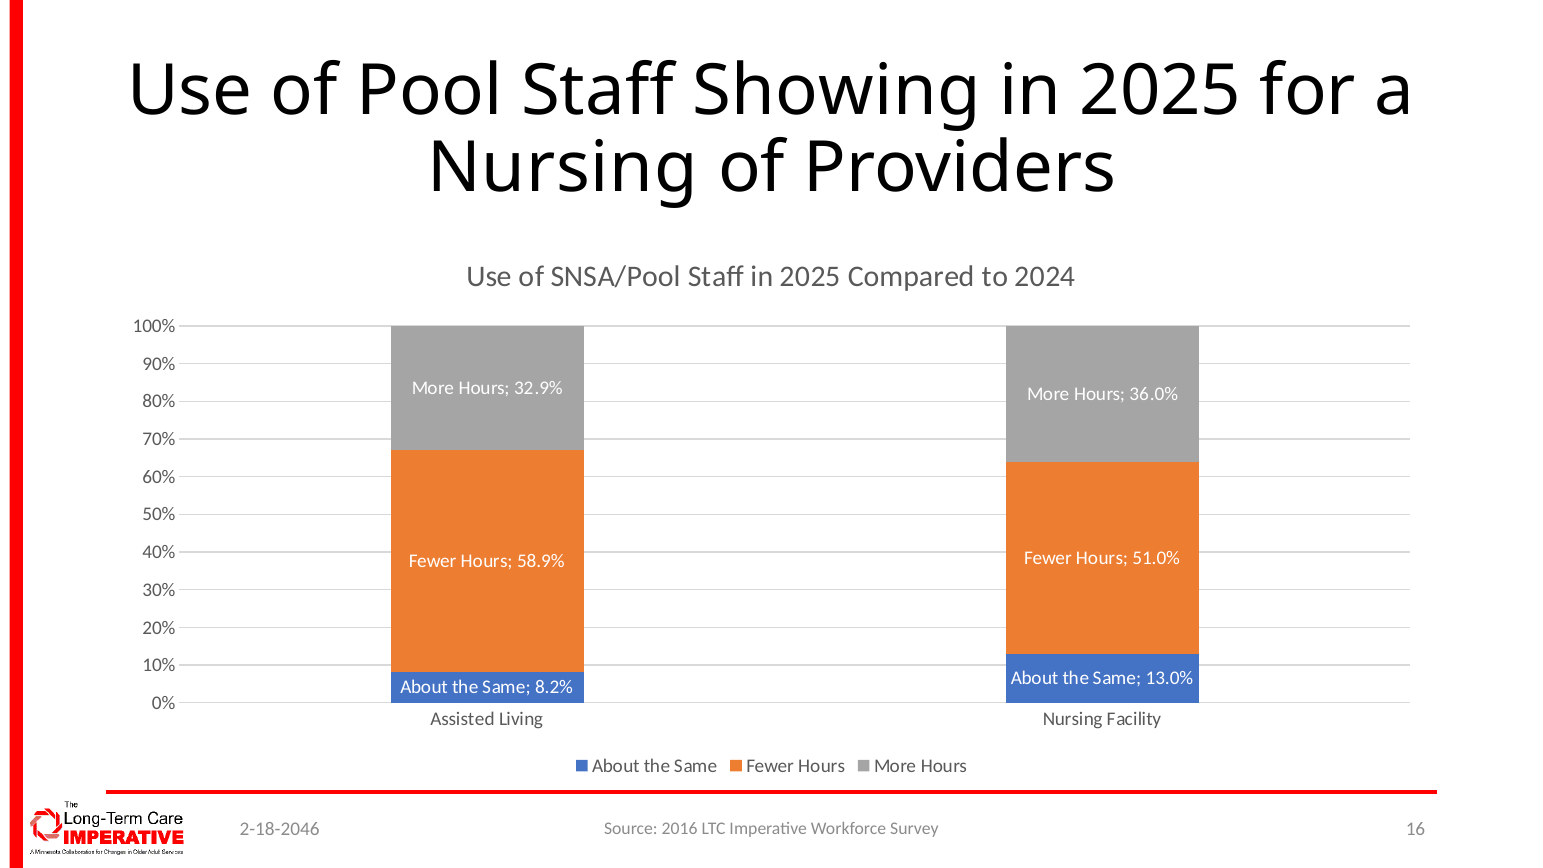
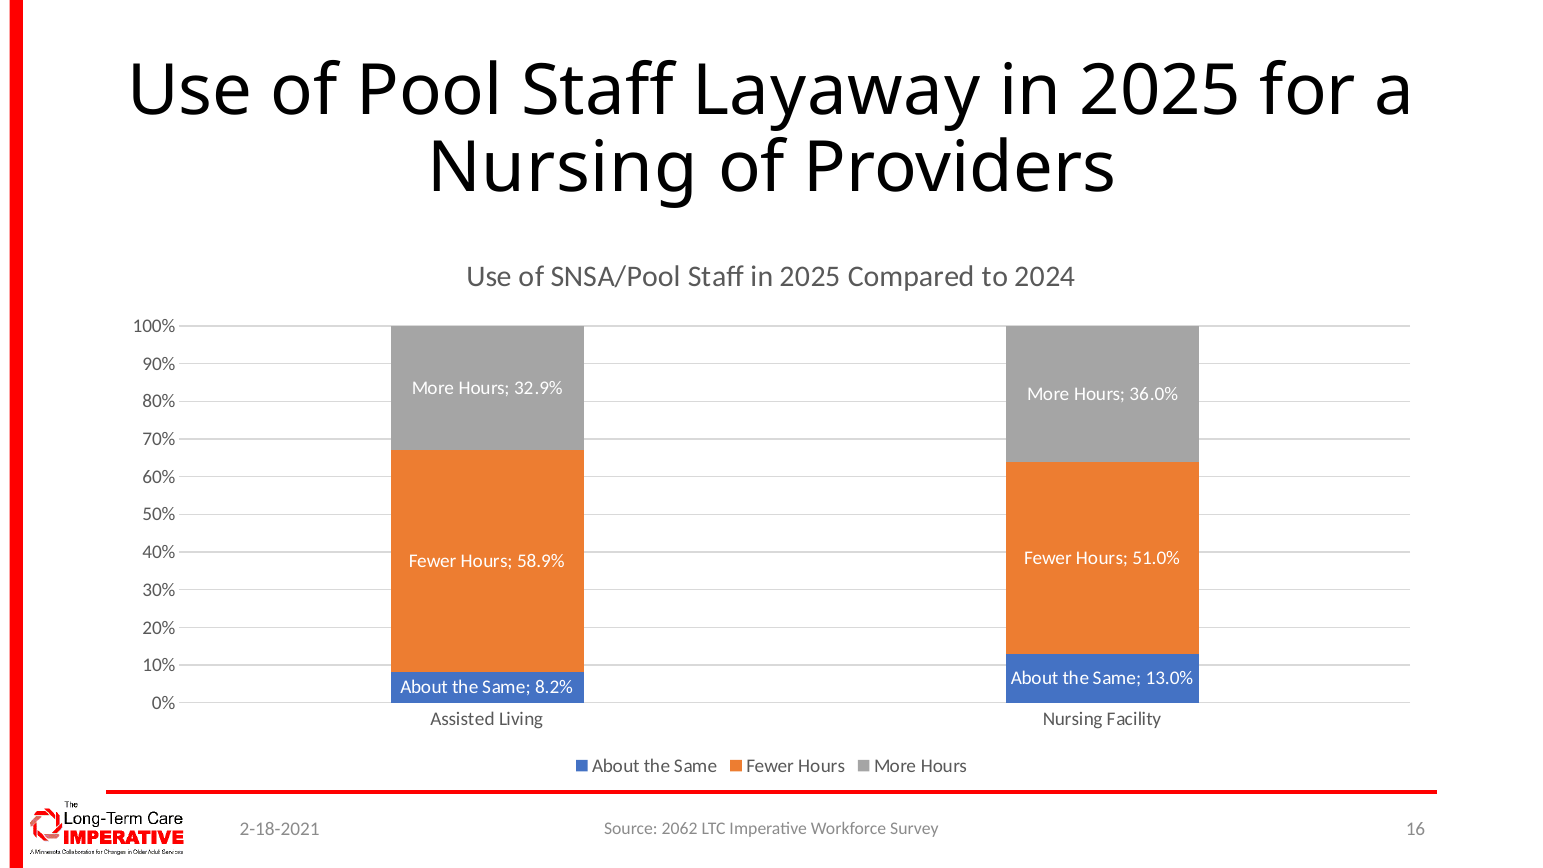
Showing: Showing -> Layaway (836, 91)
2-18-2046: 2-18-2046 -> 2-18-2021 (280, 829)
2016: 2016 -> 2062 (680, 829)
